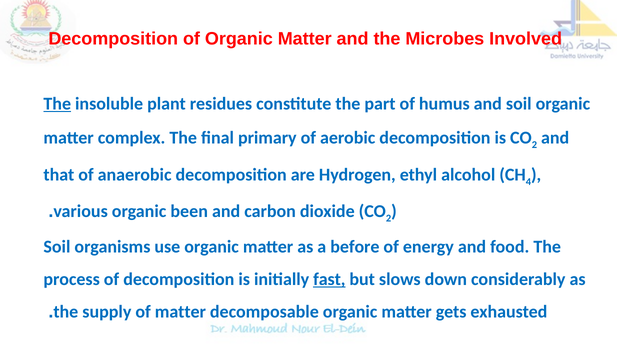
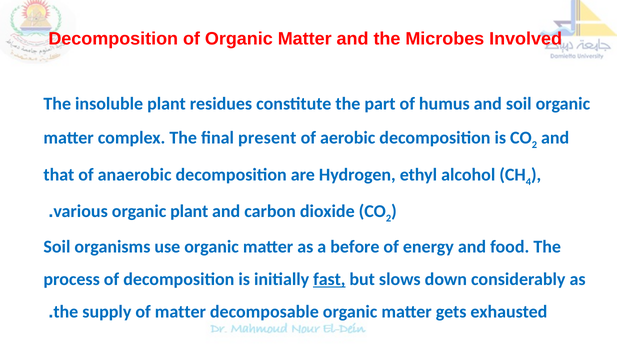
The underline: present -> none (57, 104)
primary: primary -> present (267, 138)
organic been: been -> plant (189, 211)
